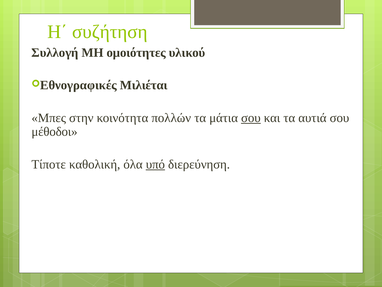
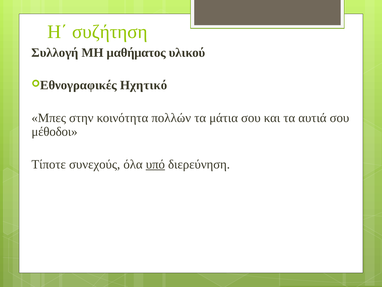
ομοιότητες: ομοιότητες -> μαθήματος (136, 53)
Μιλιέται: Μιλιέται -> Ηχητικό (144, 85)
σου underline: present -> none (251, 118)
καθολική: καθολική -> συνεχούς (95, 164)
